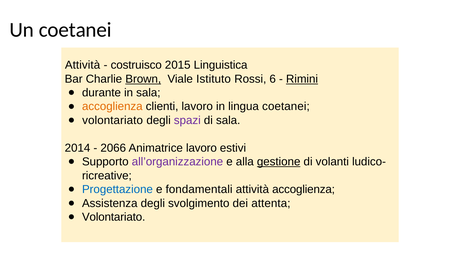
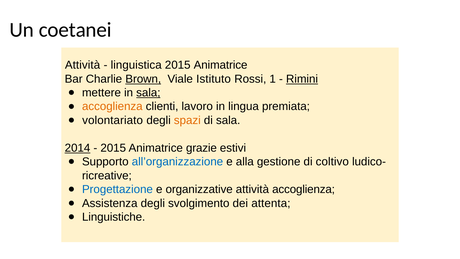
costruisco: costruisco -> linguistica (136, 65)
Linguistica: Linguistica -> Animatrice (221, 65)
6: 6 -> 1 (273, 79)
durante: durante -> mettere (101, 93)
sala underline: none -> present (148, 93)
lingua coetanei: coetanei -> premiata (286, 106)
spazi colour: purple -> orange (187, 120)
2014 underline: none -> present (78, 148)
2066: 2066 -> 2015 (113, 148)
Animatrice lavoro: lavoro -> grazie (201, 148)
all’organizzazione colour: purple -> blue (177, 162)
gestione underline: present -> none (279, 162)
volanti: volanti -> coltivo (332, 162)
fondamentali: fondamentali -> organizzative (199, 189)
Volontariato: Volontariato -> Linguistiche (114, 217)
